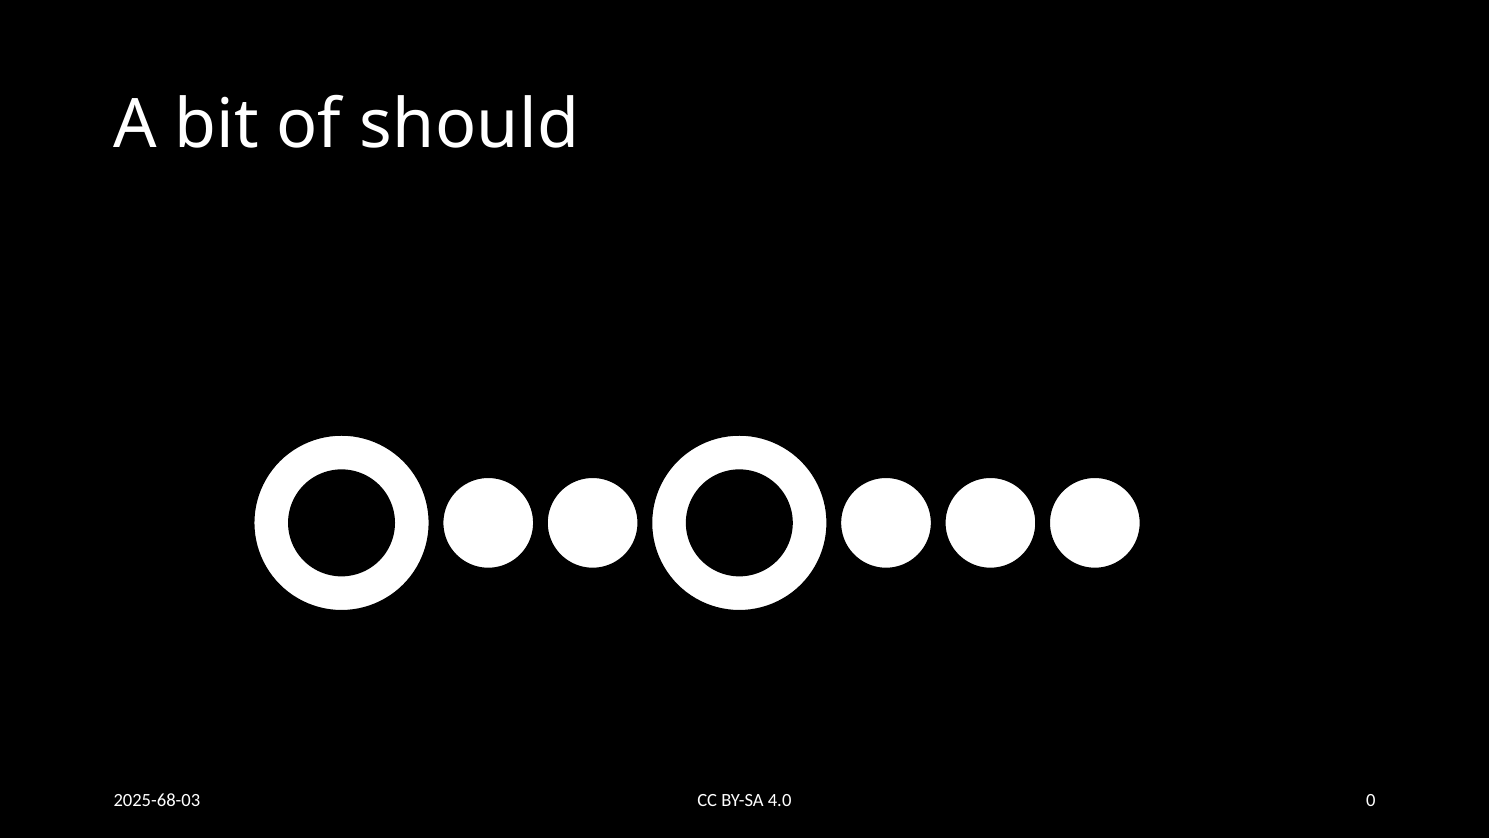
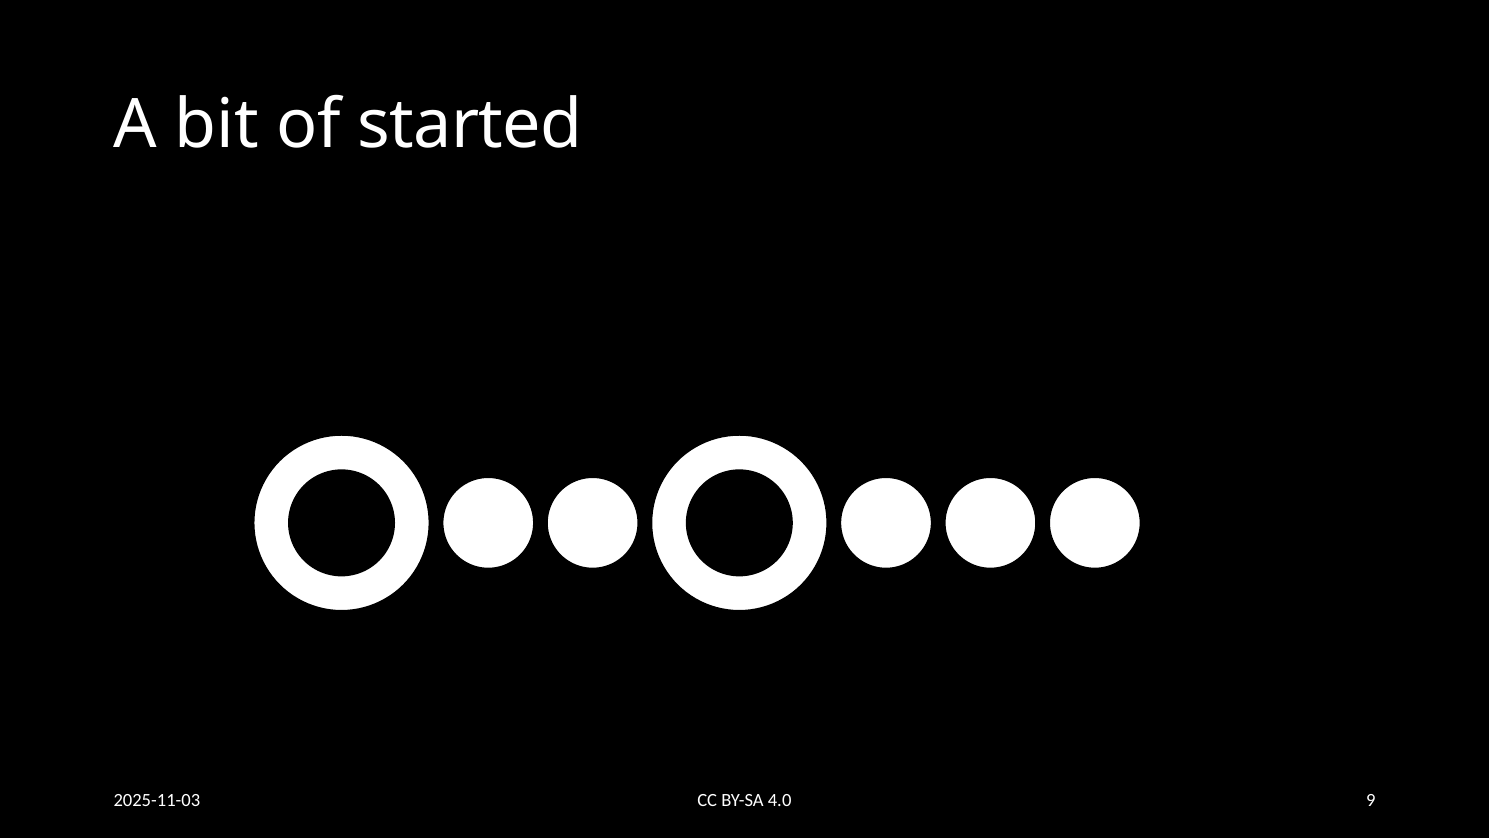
should: should -> started (470, 125)
4.0 0: 0 -> 9 (1371, 800)
2025-68-03: 2025-68-03 -> 2025-11-03 (157, 800)
